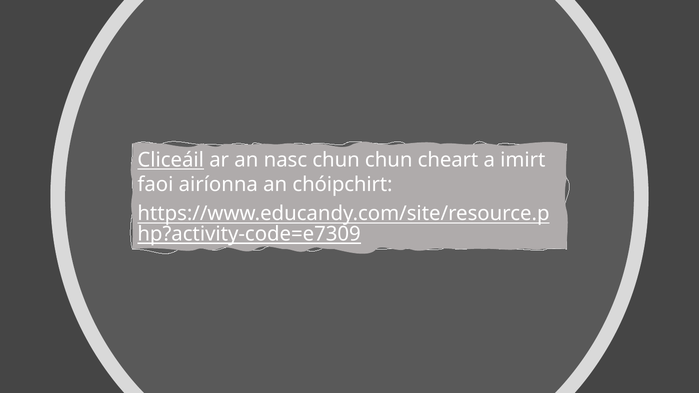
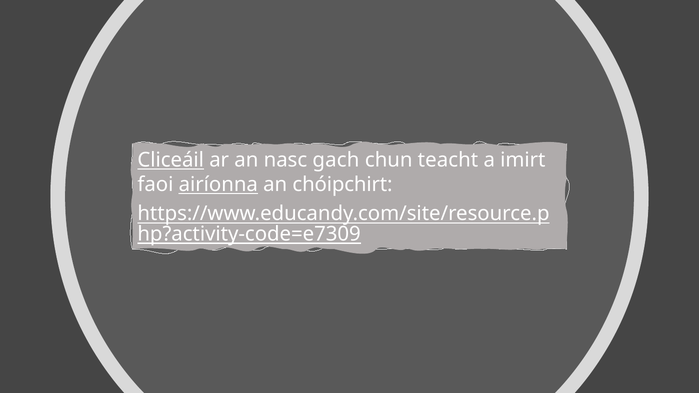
nasc chun: chun -> gach (336, 160)
cheart: cheart -> teacht (448, 160)
airíonna underline: none -> present (218, 185)
